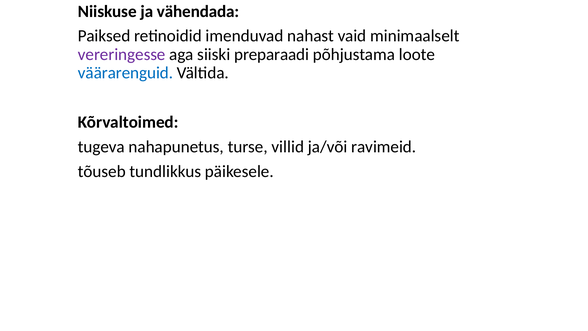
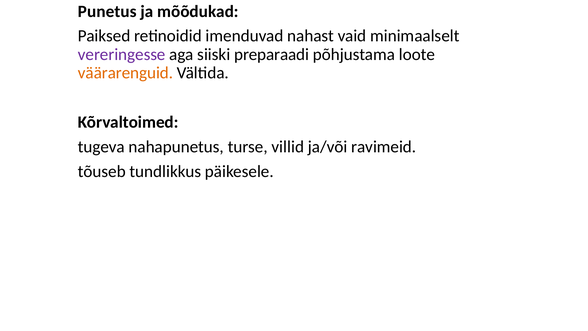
Niiskuse: Niiskuse -> Punetus (107, 11)
vähendada: vähendada -> mõõdukad (198, 11)
väärarenguid colour: blue -> orange (126, 73)
